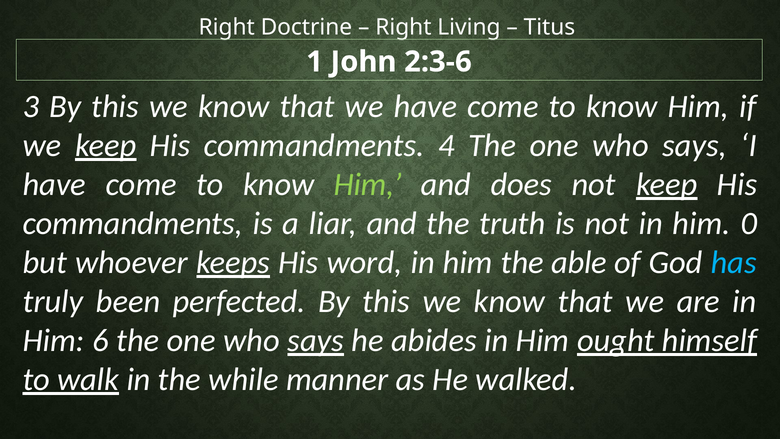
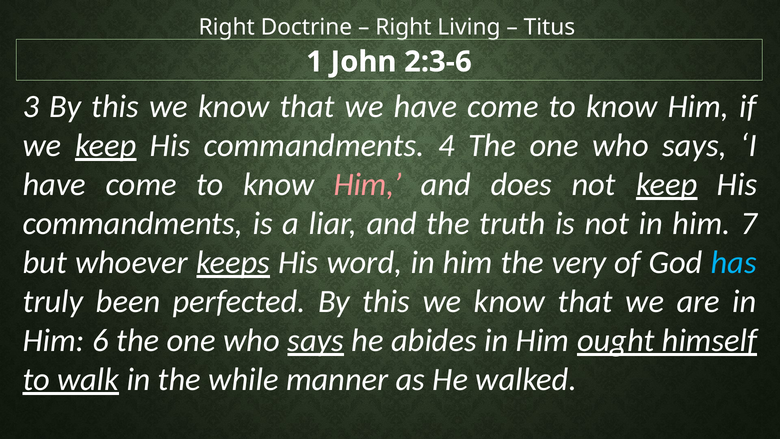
Him colour: light green -> pink (368, 184)
0: 0 -> 7 (749, 223)
able: able -> very (579, 262)
